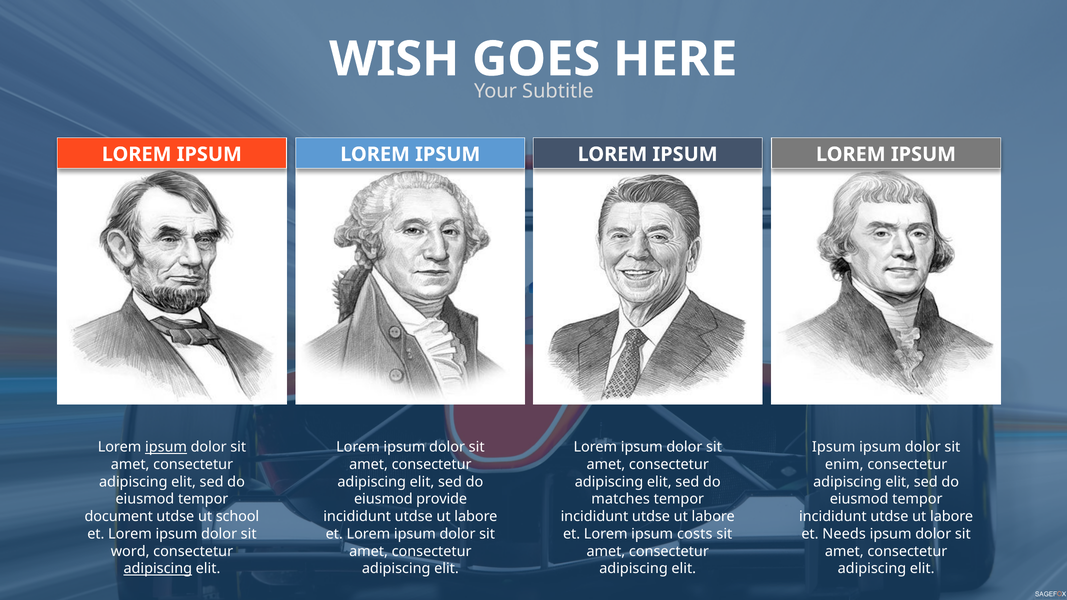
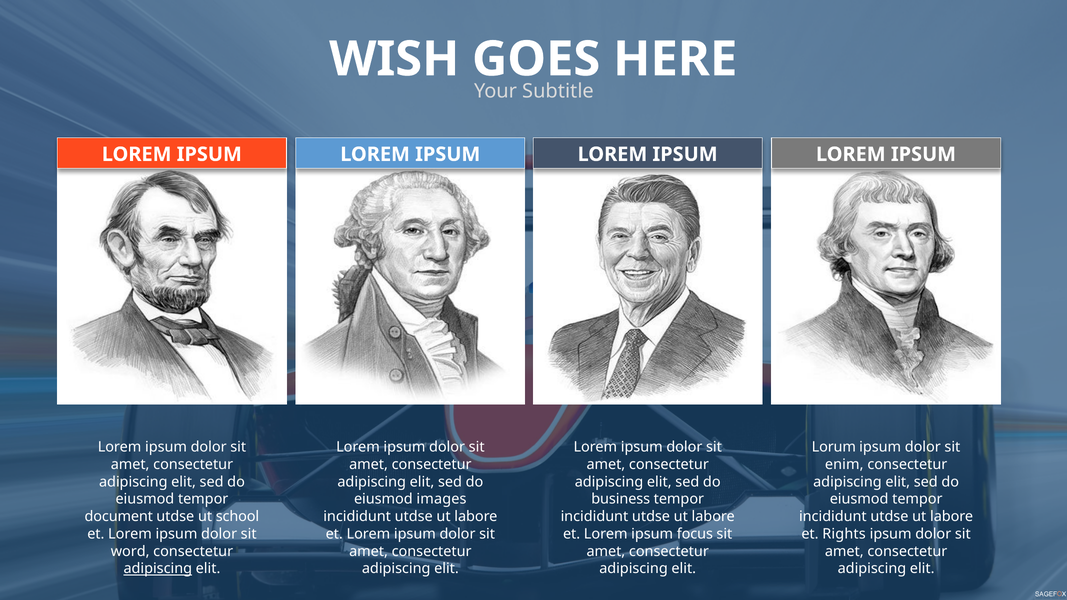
ipsum underline: present -> none (166, 447)
Ipsum: Ipsum -> Lorum (834, 447)
provide: provide -> images (442, 499)
matches: matches -> business (621, 499)
costs: costs -> focus (695, 534)
Needs: Needs -> Rights (844, 534)
